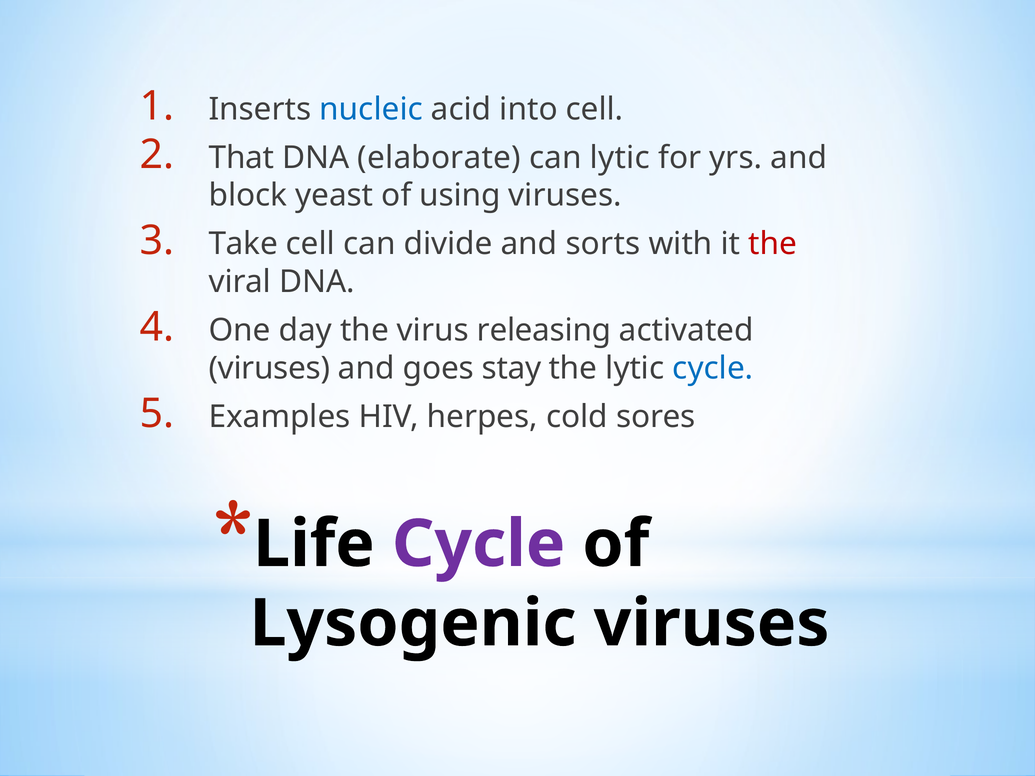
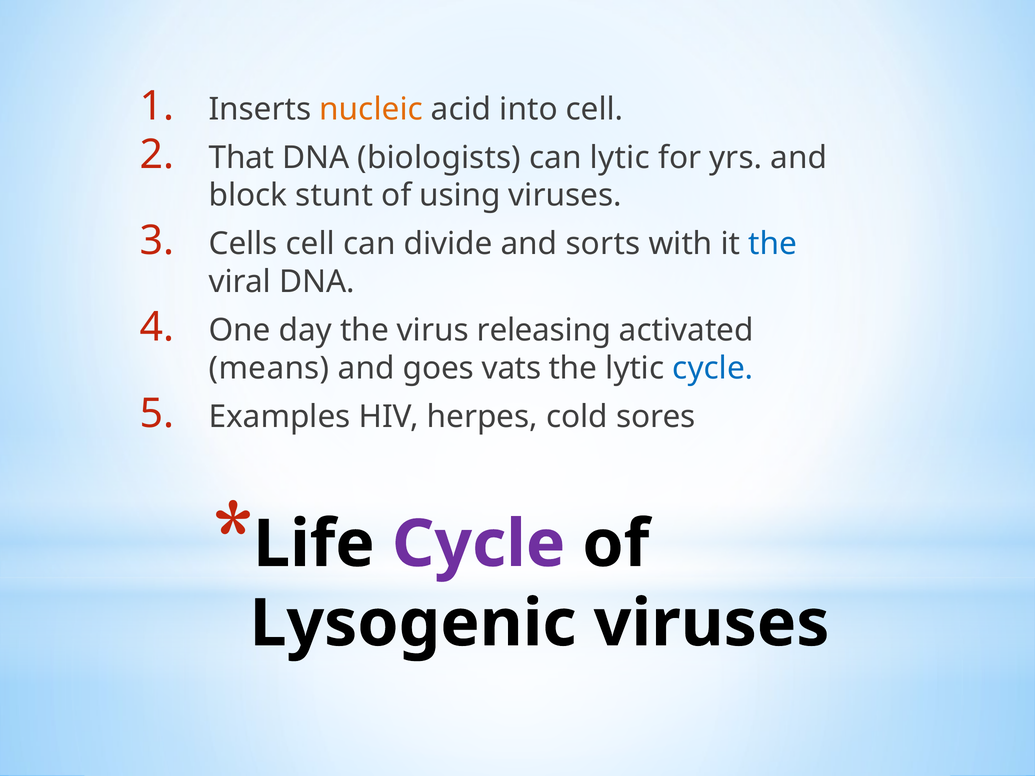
nucleic colour: blue -> orange (371, 109)
elaborate: elaborate -> biologists (439, 158)
yeast: yeast -> stunt (334, 196)
Take: Take -> Cells (243, 244)
the colour: red -> blue (773, 244)
viruses: viruses -> means (269, 368)
stay: stay -> vats (511, 368)
